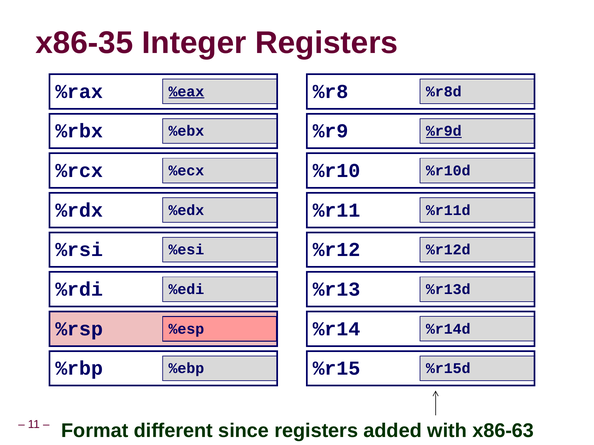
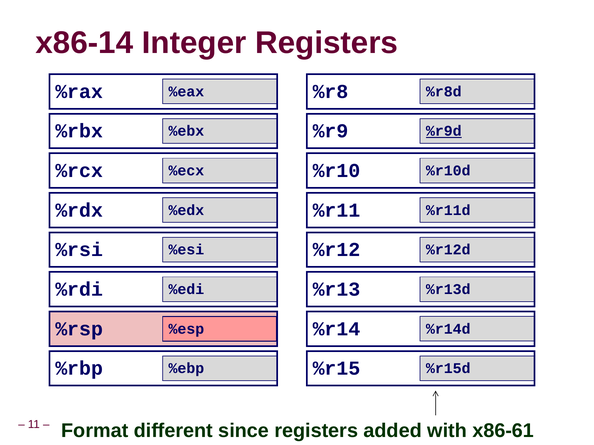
x86-35: x86-35 -> x86-14 (84, 43)
%eax underline: present -> none (186, 92)
x86-63: x86-63 -> x86-61 (503, 431)
